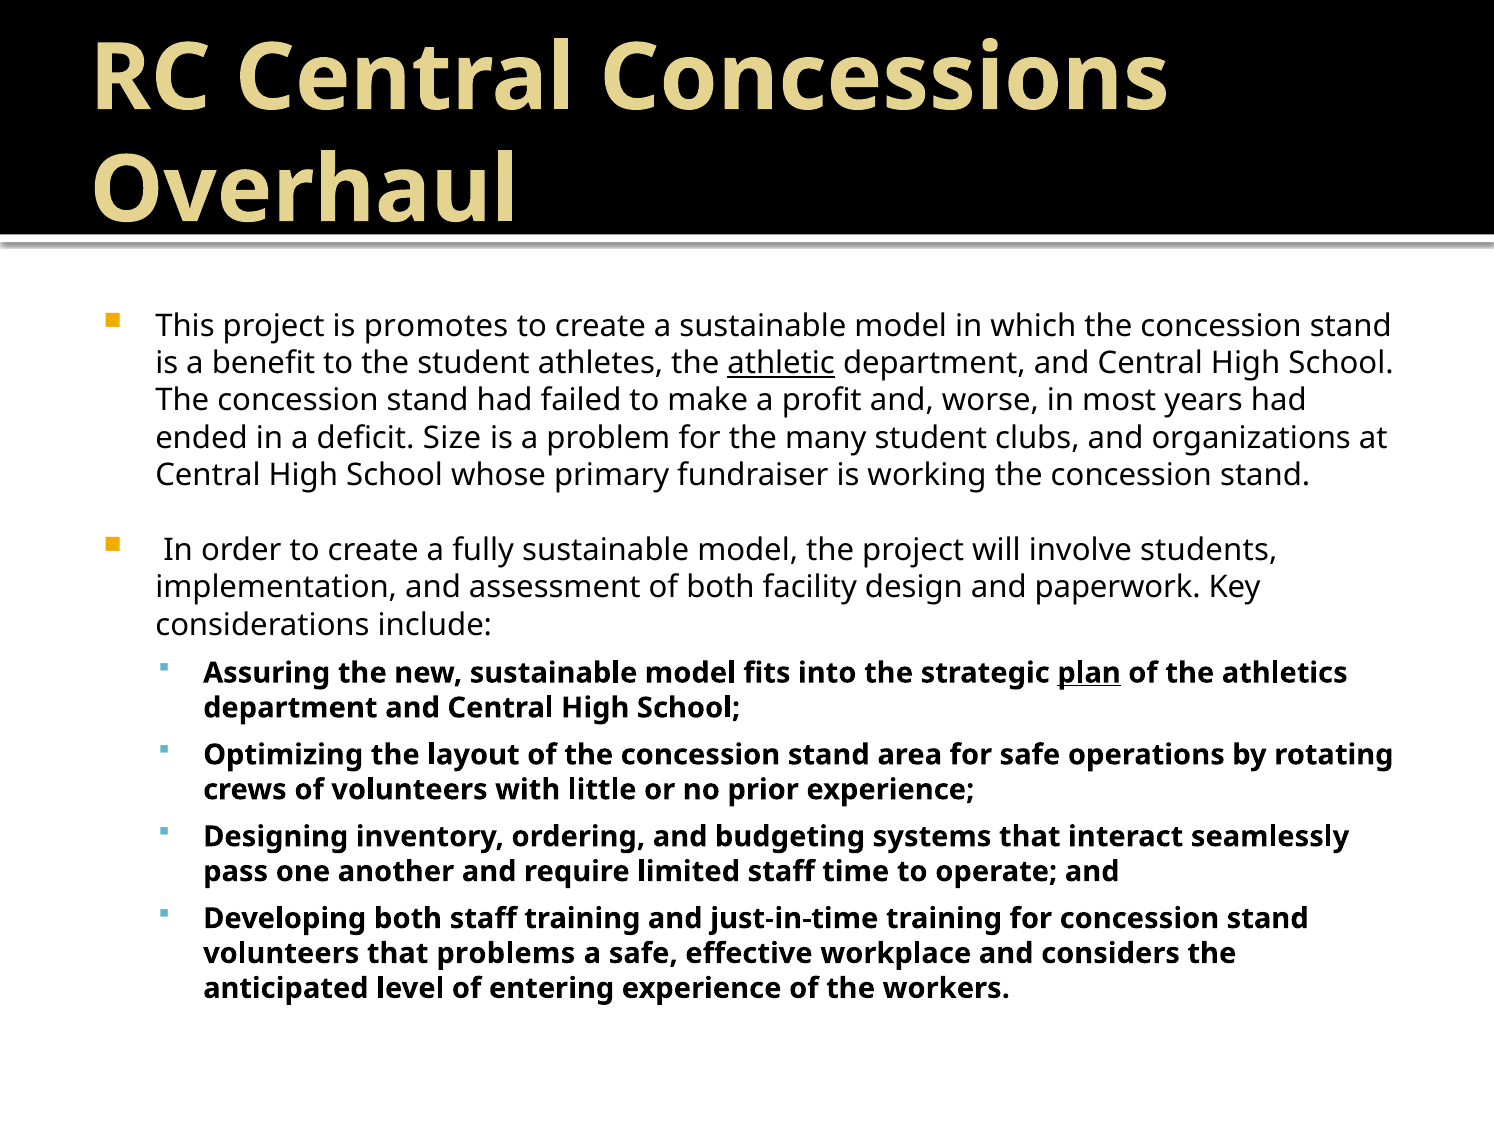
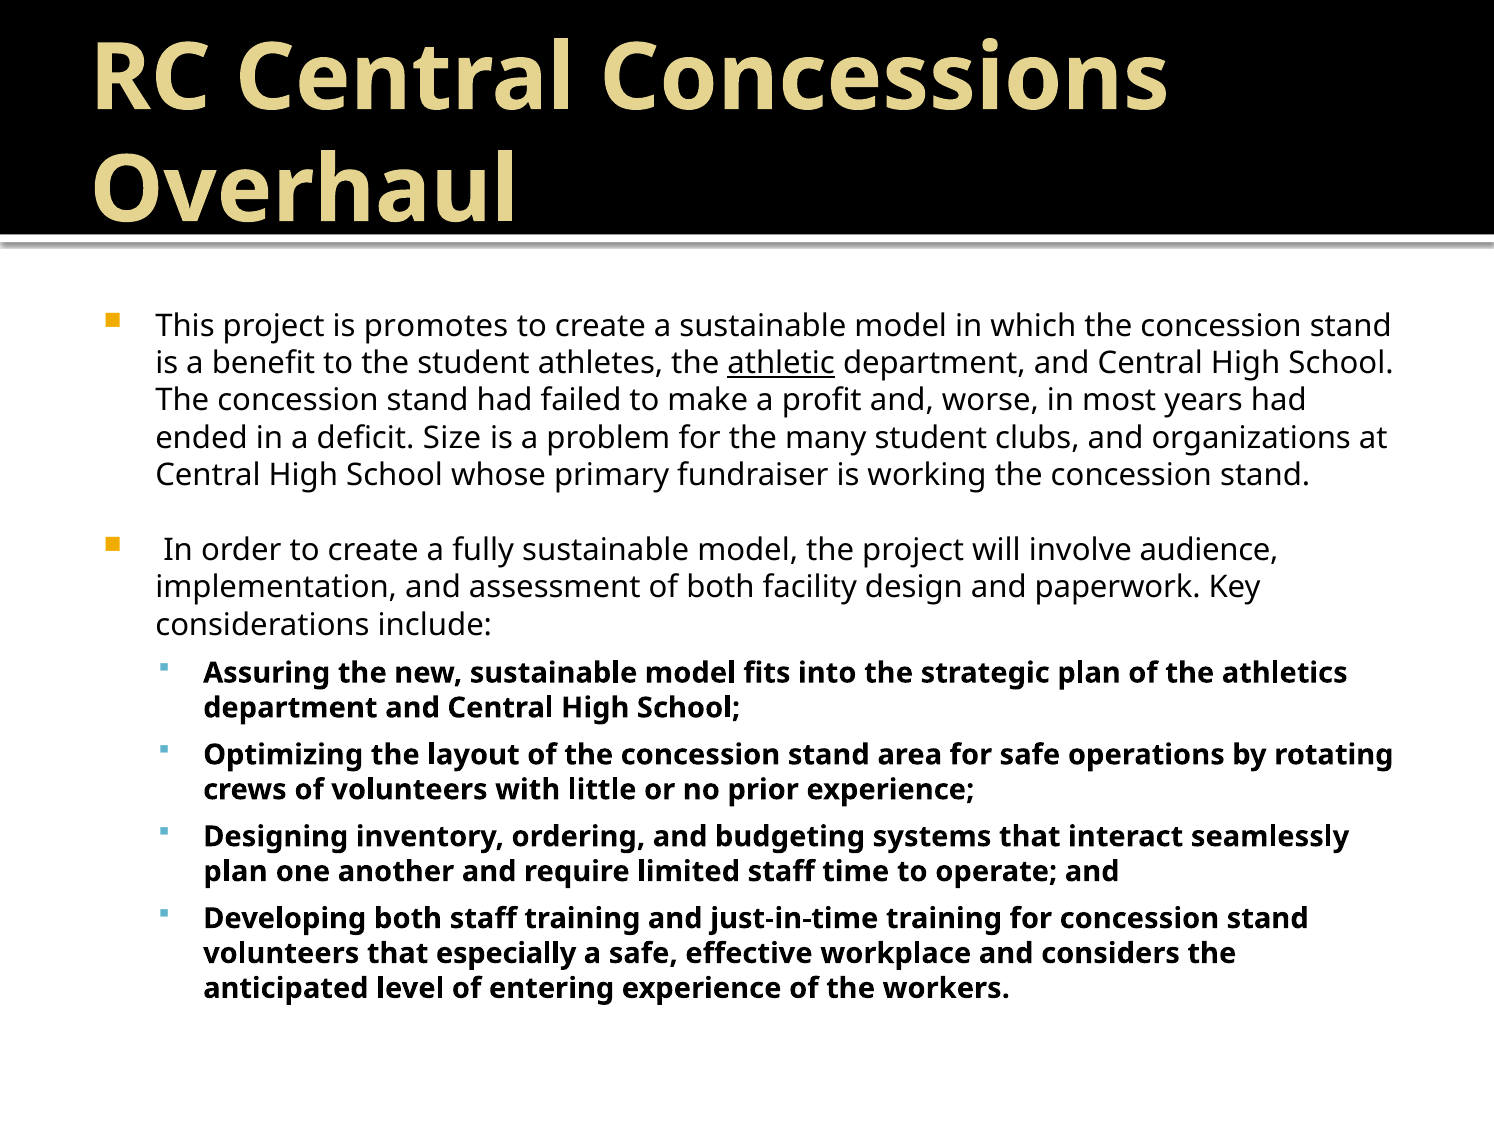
students: students -> audience (1209, 550)
plan underline: present -> none (1089, 673)
pass: pass -> plan (235, 871)
problems: problems -> especially (506, 953)
